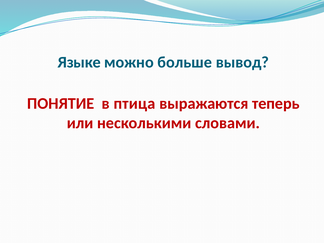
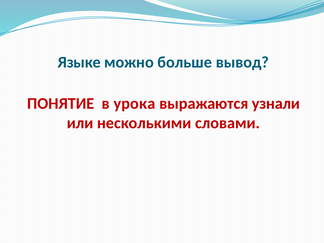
птица: птица -> урока (134, 104)
теперь: теперь -> узнали (276, 104)
